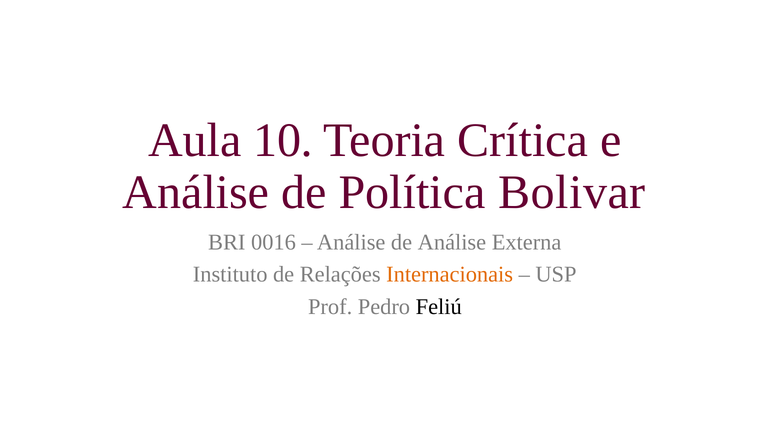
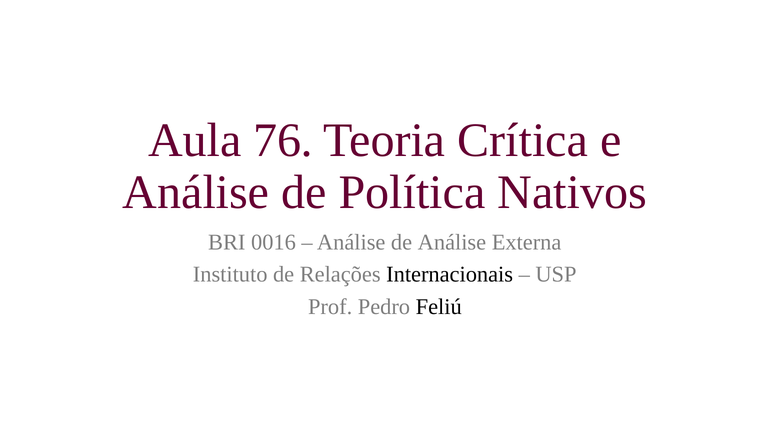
10: 10 -> 76 (283, 141)
Bolivar: Bolivar -> Nativos (572, 192)
Internacionais colour: orange -> black (450, 275)
